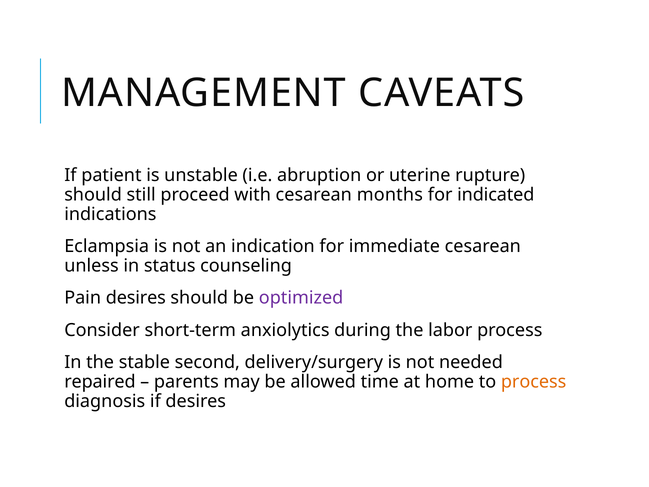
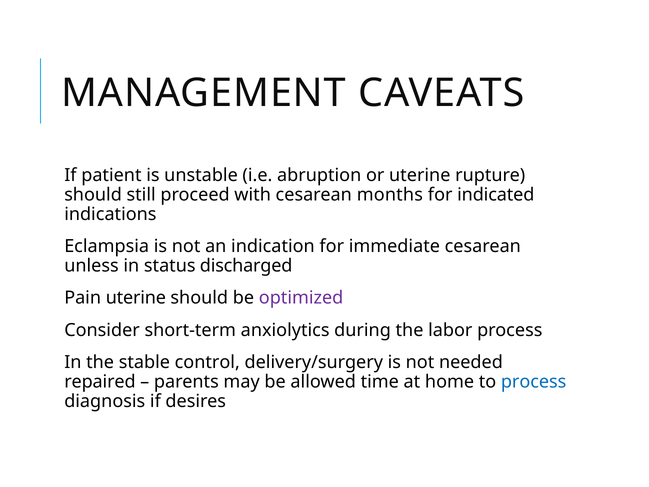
counseling: counseling -> discharged (246, 266)
Pain desires: desires -> uterine (136, 298)
second: second -> control (207, 362)
process colour: orange -> blue (534, 382)
